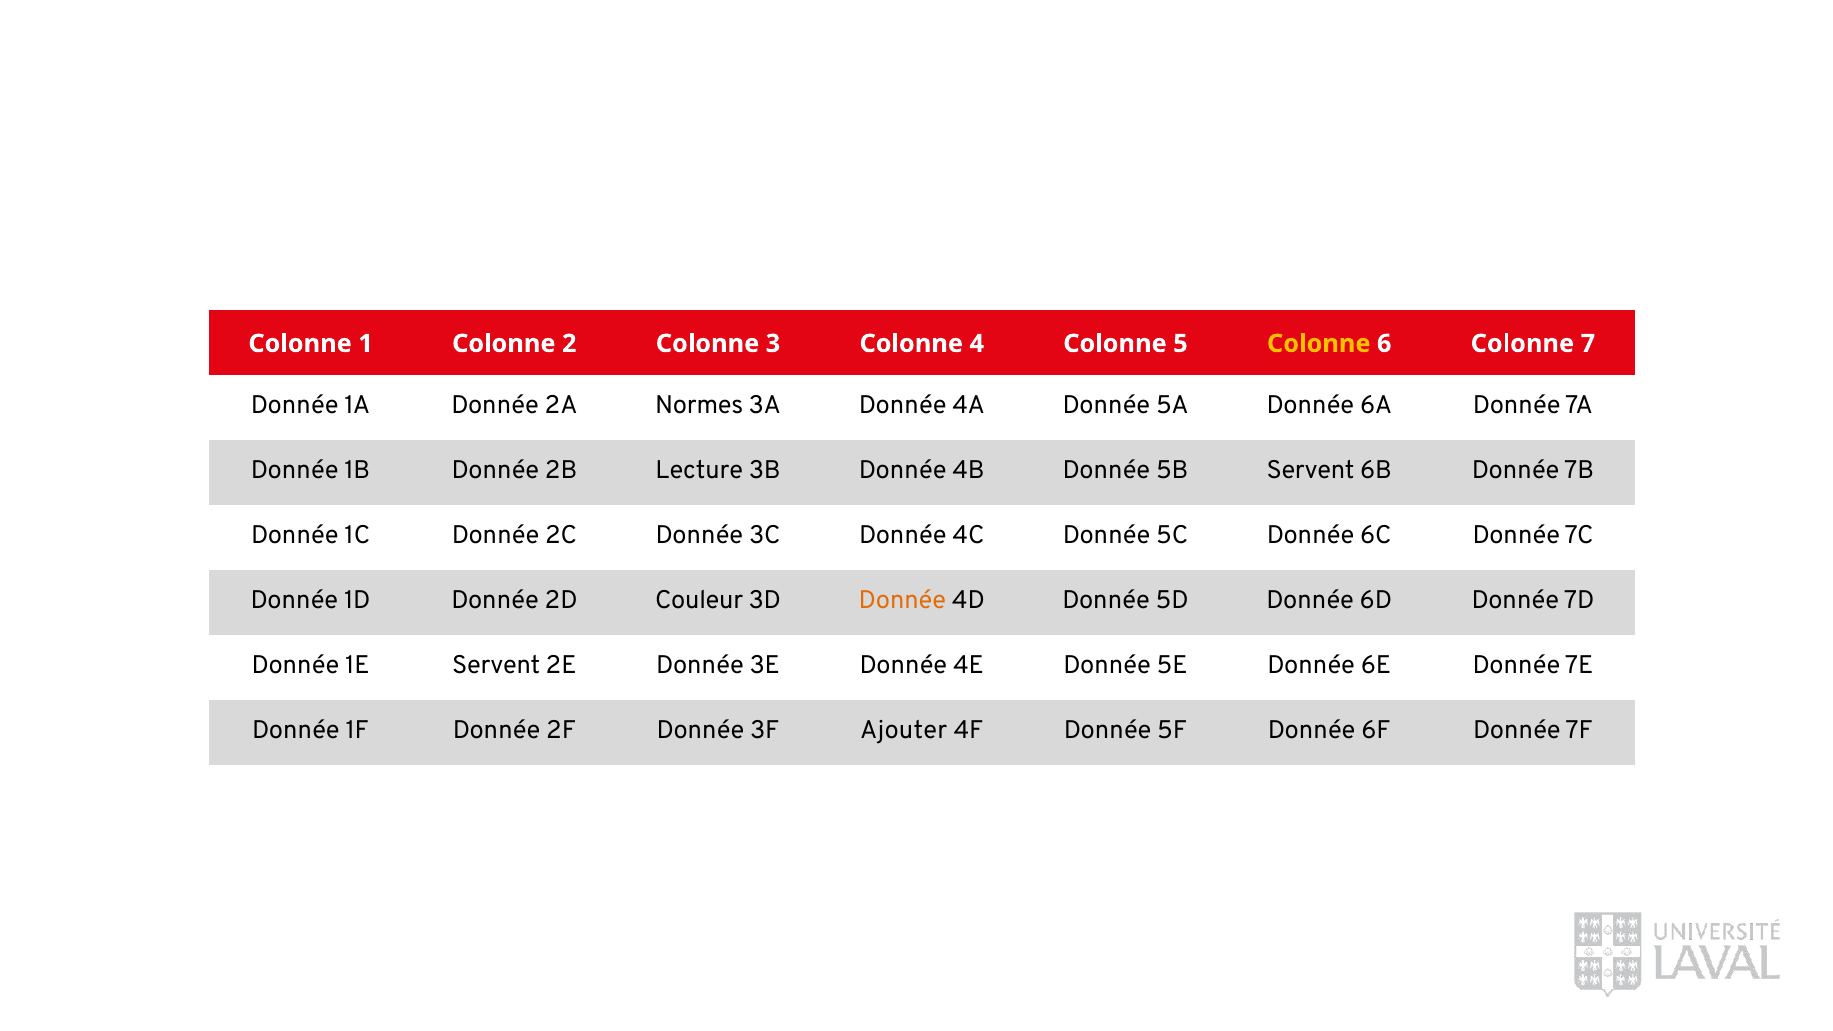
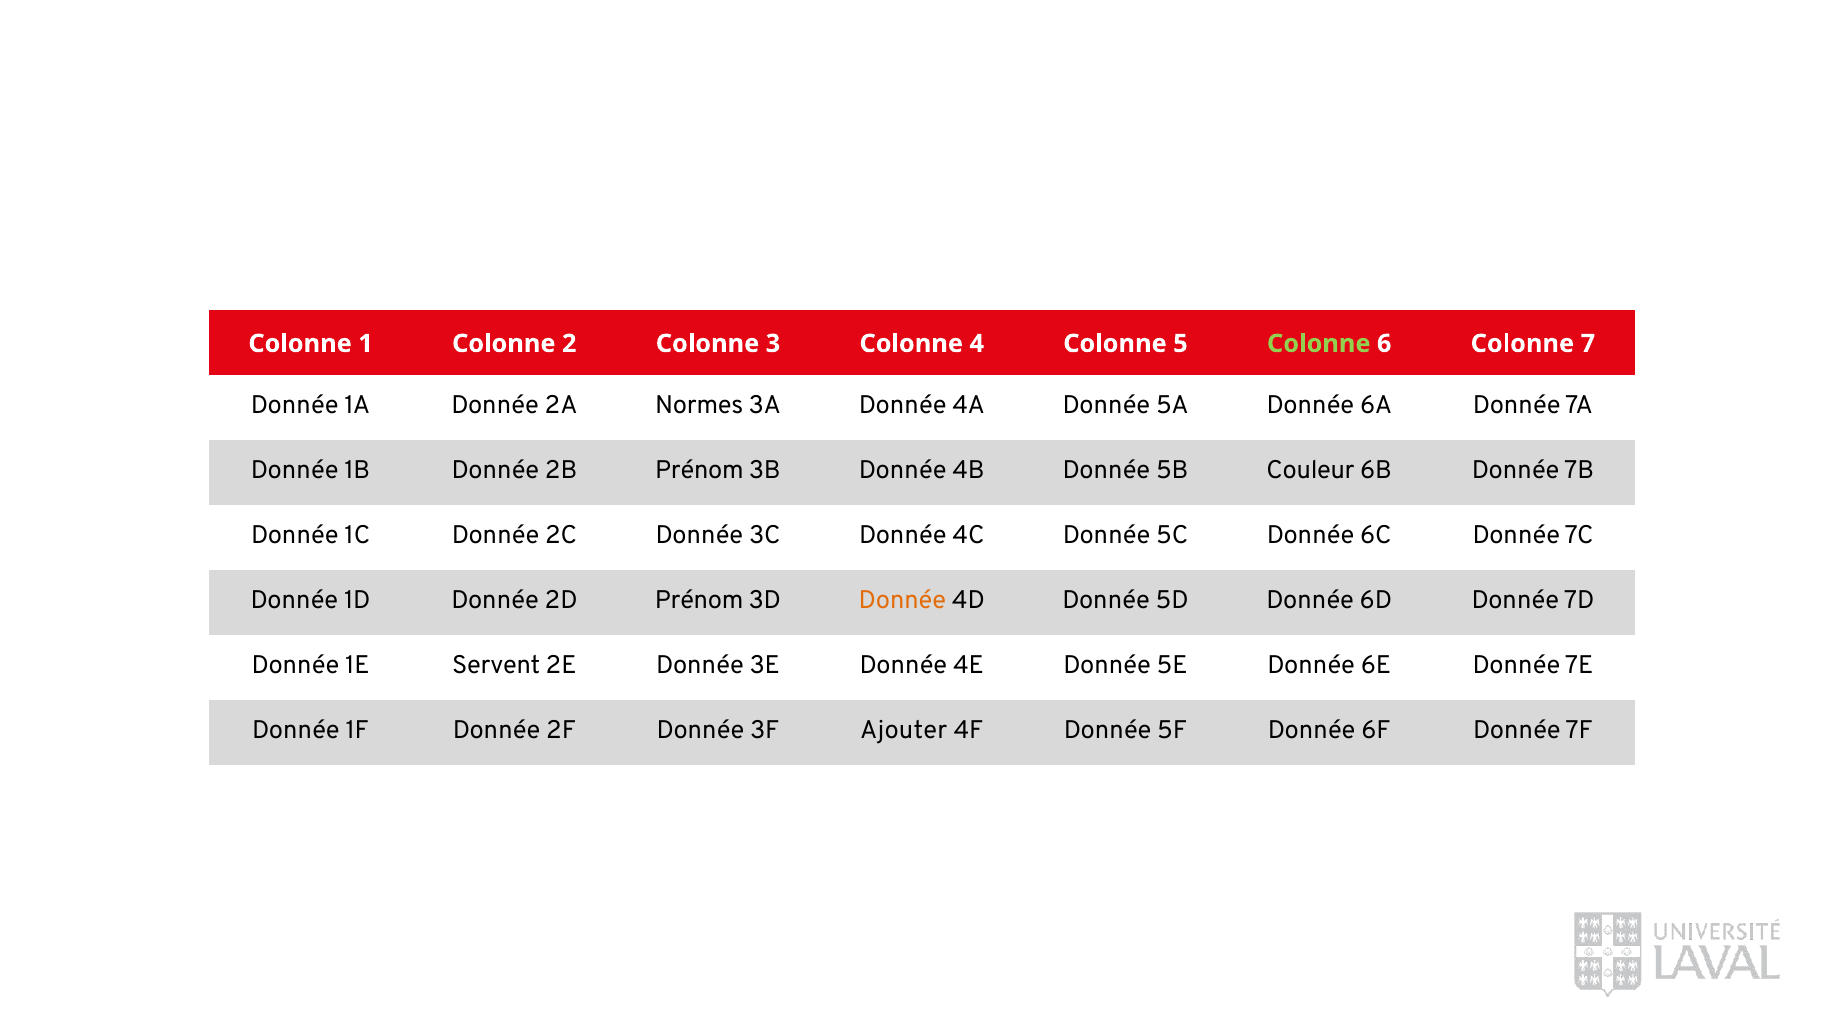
Colonne colour: yellow -> light green (1319, 344)
2B Lecture: Lecture -> Prénom (699, 470)
5B Servent: Servent -> Couleur (1311, 470)
2D Couleur: Couleur -> Prénom (699, 600)
